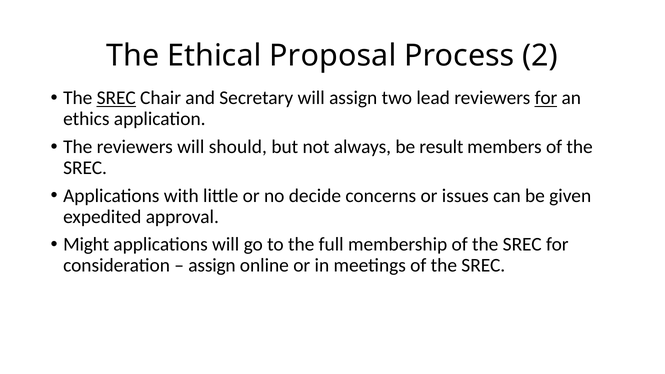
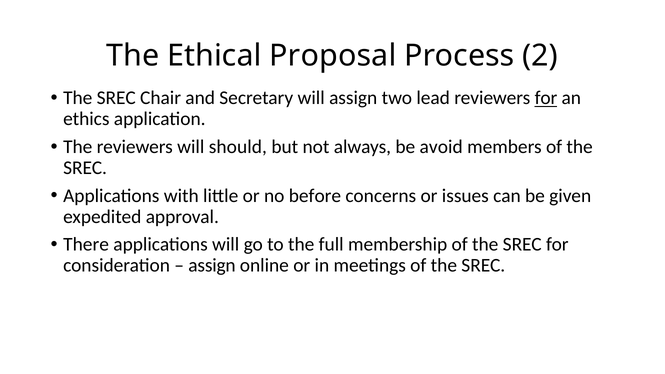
SREC underline: present -> none (116, 98)
result: result -> avoid (441, 147)
decide: decide -> before (315, 196)
Might: Might -> There (86, 245)
